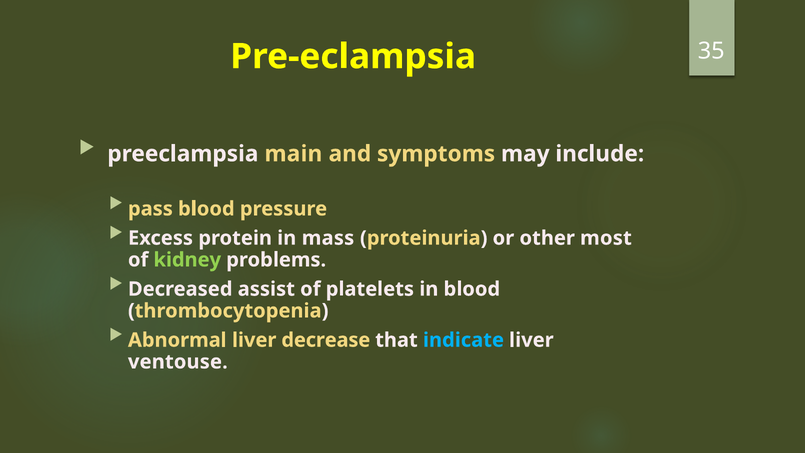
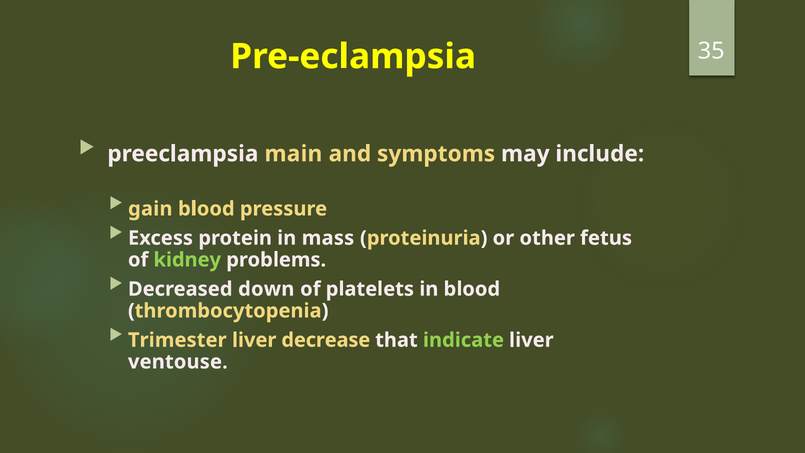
pass: pass -> gain (150, 209)
most: most -> fetus (606, 238)
assist: assist -> down (266, 289)
Abnormal: Abnormal -> Trimester (177, 340)
indicate colour: light blue -> light green (463, 340)
